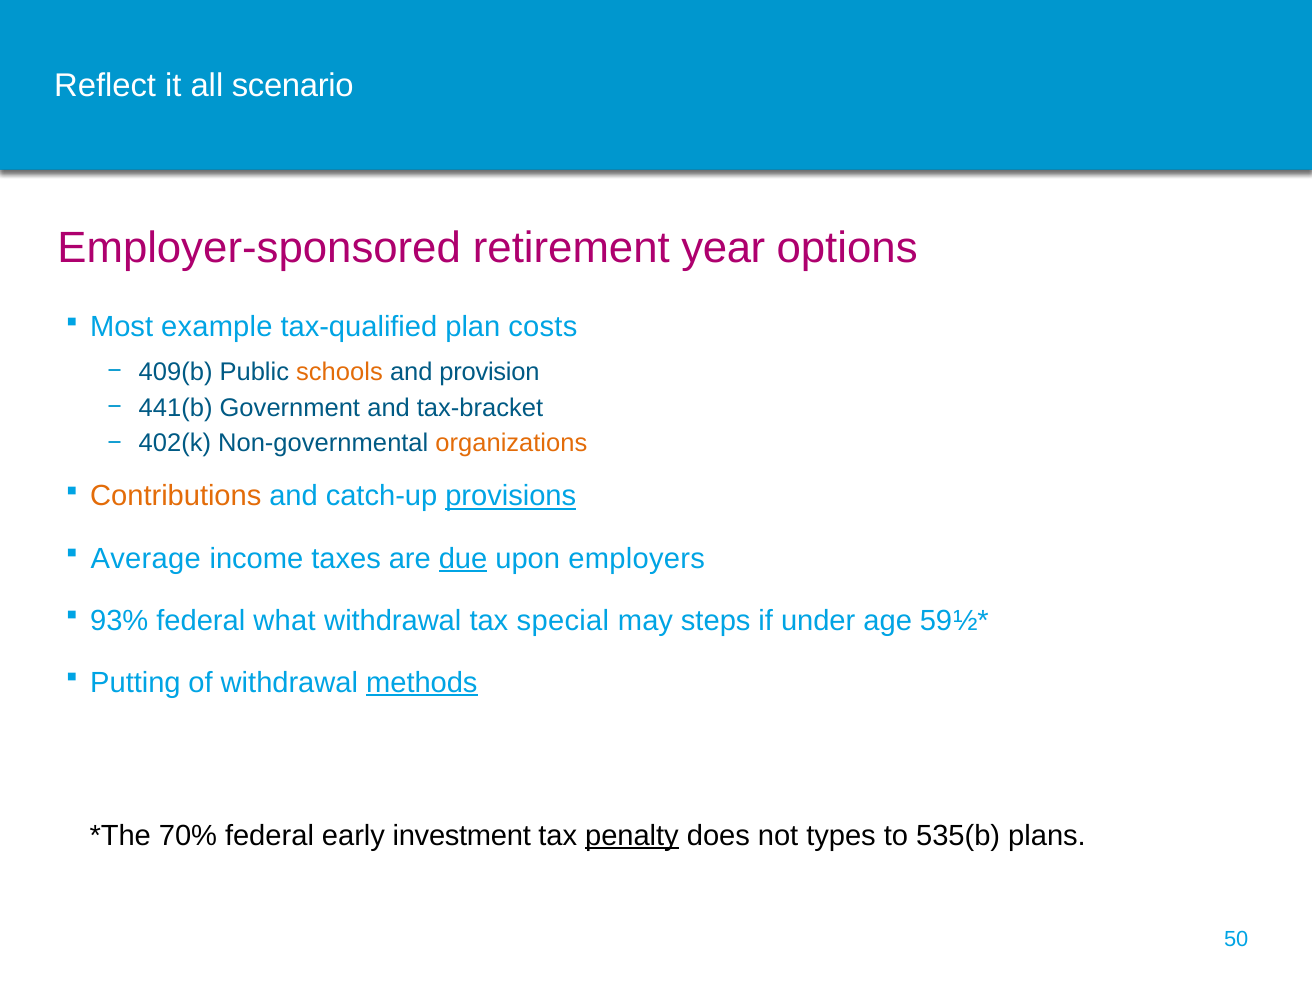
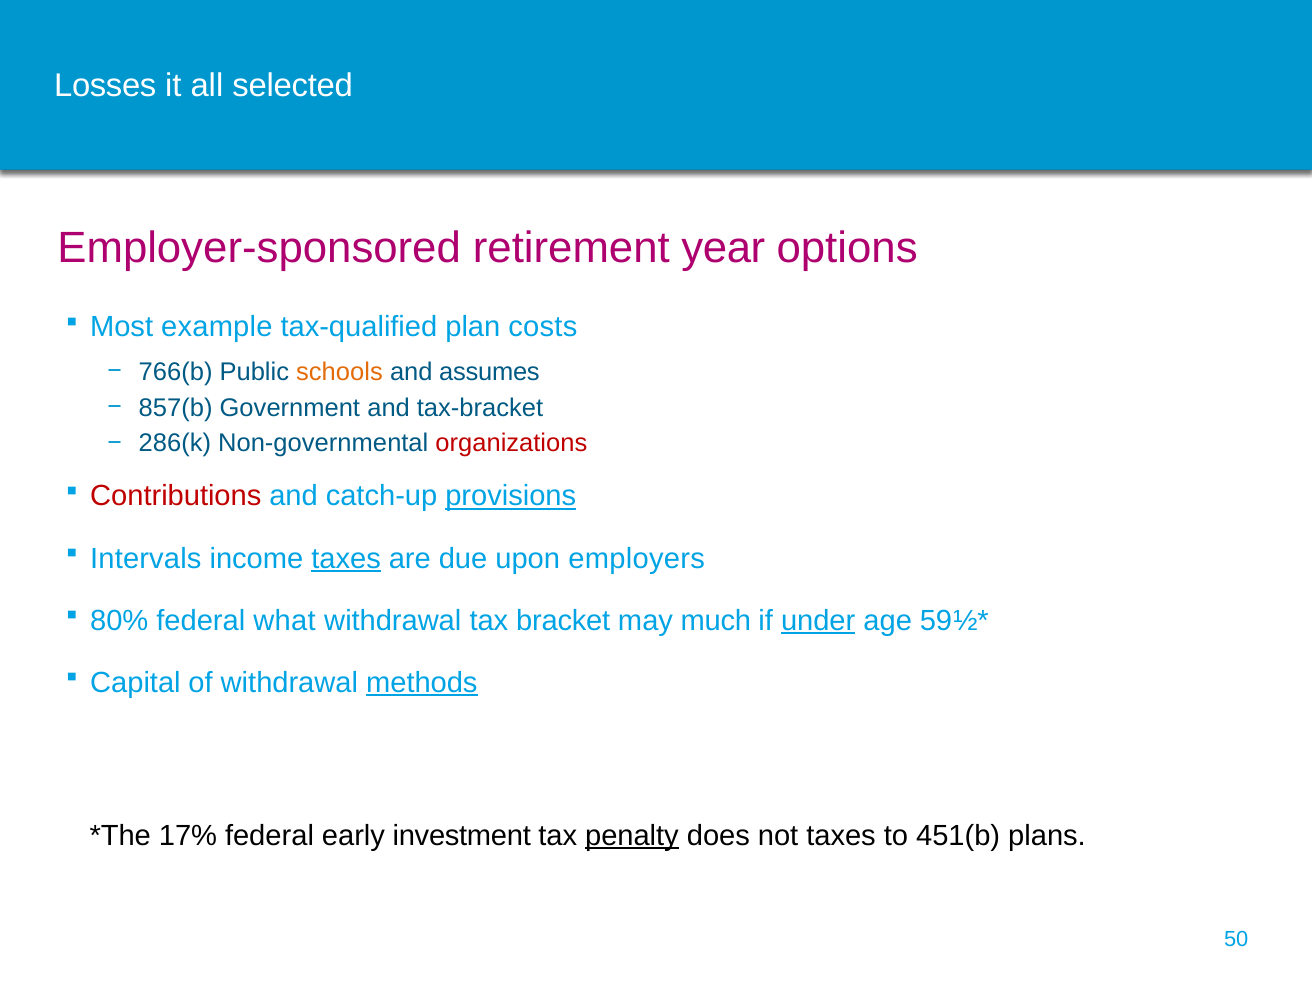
Reflect: Reflect -> Losses (105, 85)
scenario: scenario -> selected (293, 85)
409(b: 409(b -> 766(b (176, 372)
provision: provision -> assumes (489, 372)
441(b: 441(b -> 857(b (176, 408)
402(k: 402(k -> 286(k (175, 443)
organizations colour: orange -> red (511, 443)
Contributions colour: orange -> red (176, 496)
Average: Average -> Intervals (146, 558)
taxes underline: none -> present (346, 558)
due underline: present -> none (463, 558)
93%: 93% -> 80% (119, 621)
special: special -> bracket (563, 621)
steps: steps -> much (716, 621)
under underline: none -> present (818, 621)
Putting: Putting -> Capital (135, 683)
70%: 70% -> 17% (188, 835)
not types: types -> taxes (841, 835)
535(b: 535(b -> 451(b (958, 835)
